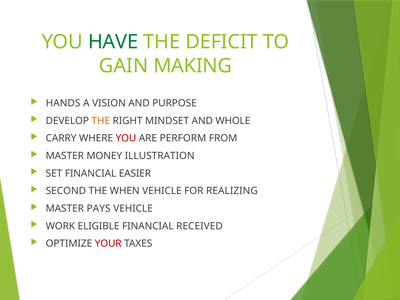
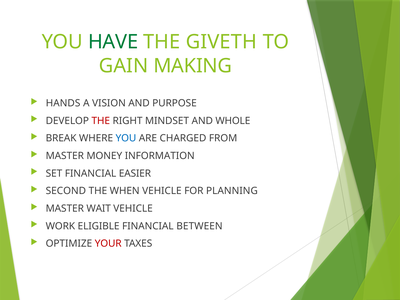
DEFICIT: DEFICIT -> GIVETH (221, 42)
THE colour: orange -> red (101, 121)
CARRY: CARRY -> BREAK (61, 138)
YOU colour: red -> blue (126, 138)
PERFORM: PERFORM -> CHARGED (183, 138)
ILLUSTRATION: ILLUSTRATION -> INFORMATION (160, 156)
REALIZING: REALIZING -> PLANNING (232, 191)
PAYS: PAYS -> WAIT (99, 209)
RECEIVED: RECEIVED -> BETWEEN (199, 226)
